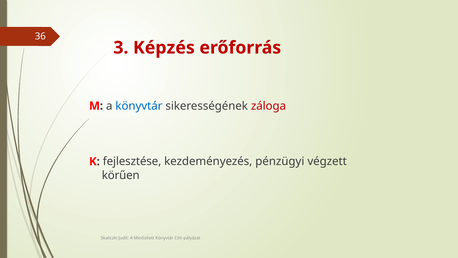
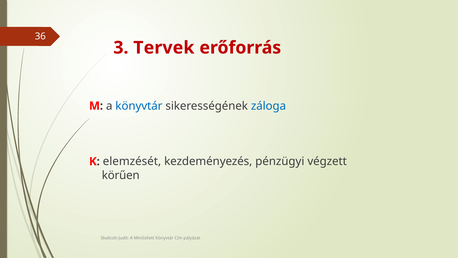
Képzés: Képzés -> Tervek (164, 48)
záloga colour: red -> blue (268, 106)
fejlesztése: fejlesztése -> elemzését (132, 161)
